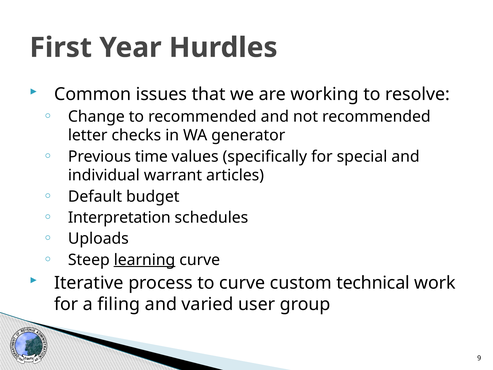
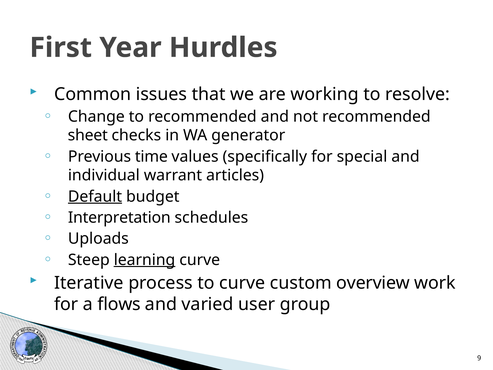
letter: letter -> sheet (88, 135)
Default underline: none -> present (95, 196)
technical: technical -> overview (373, 283)
filing: filing -> flows (119, 304)
